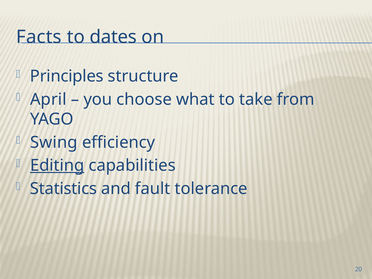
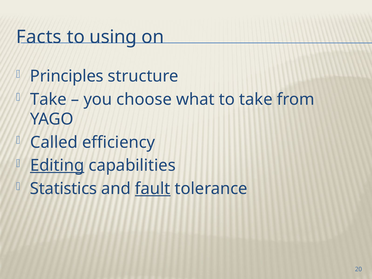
dates: dates -> using (113, 37)
April: April -> Take (48, 99)
Swing: Swing -> Called (54, 142)
fault underline: none -> present (153, 189)
